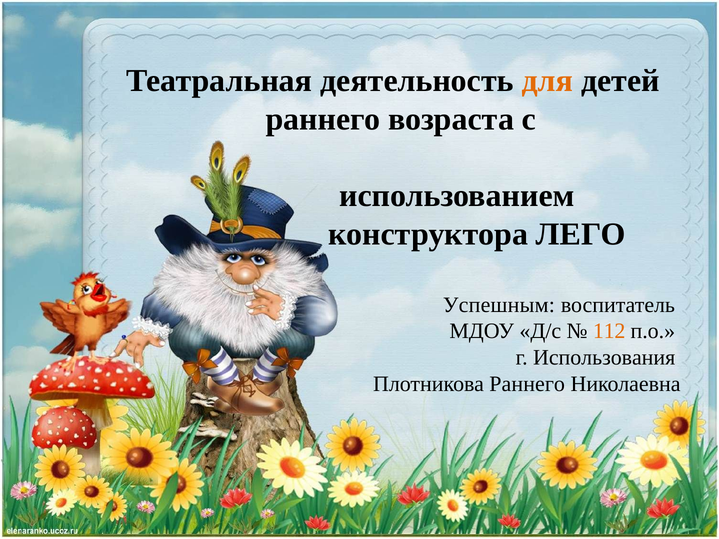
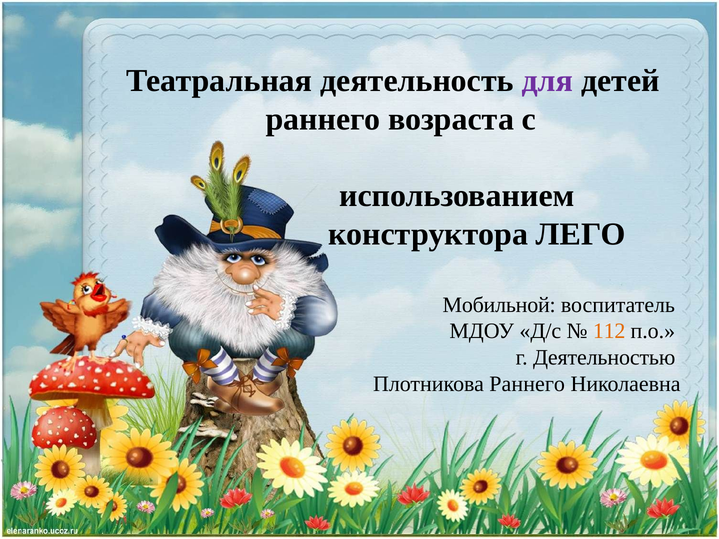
для colour: orange -> purple (547, 81)
Успешным: Успешным -> Мобильной (499, 305)
Использования: Использования -> Деятельностью (604, 358)
